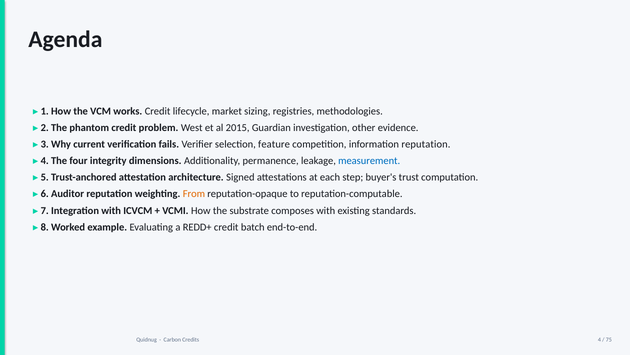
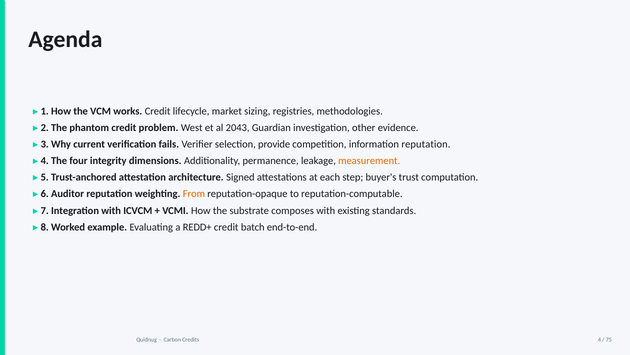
2015: 2015 -> 2043 (238, 128)
feature: feature -> provide (274, 144)
measurement colour: blue -> orange (369, 161)
